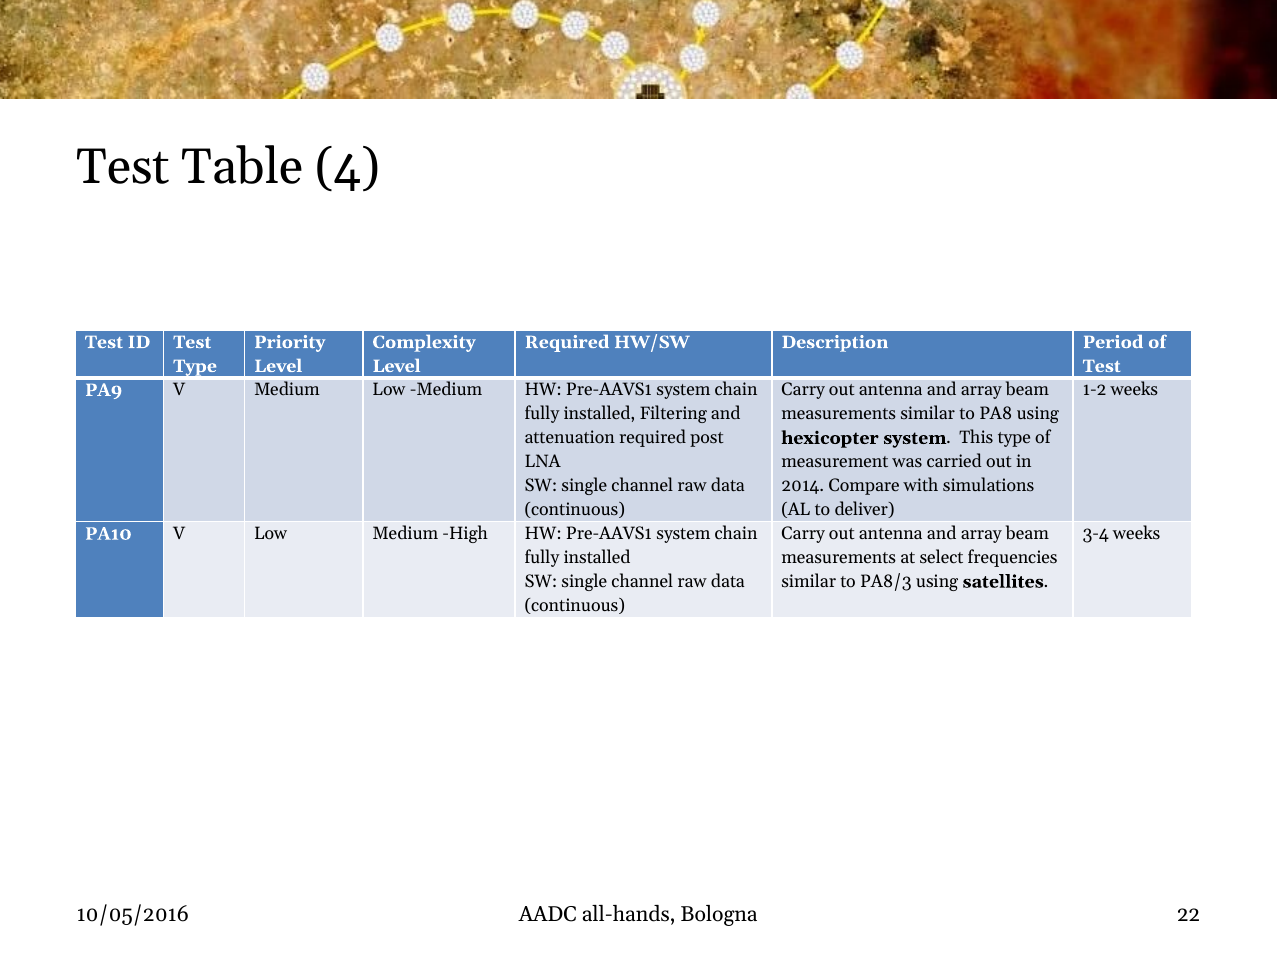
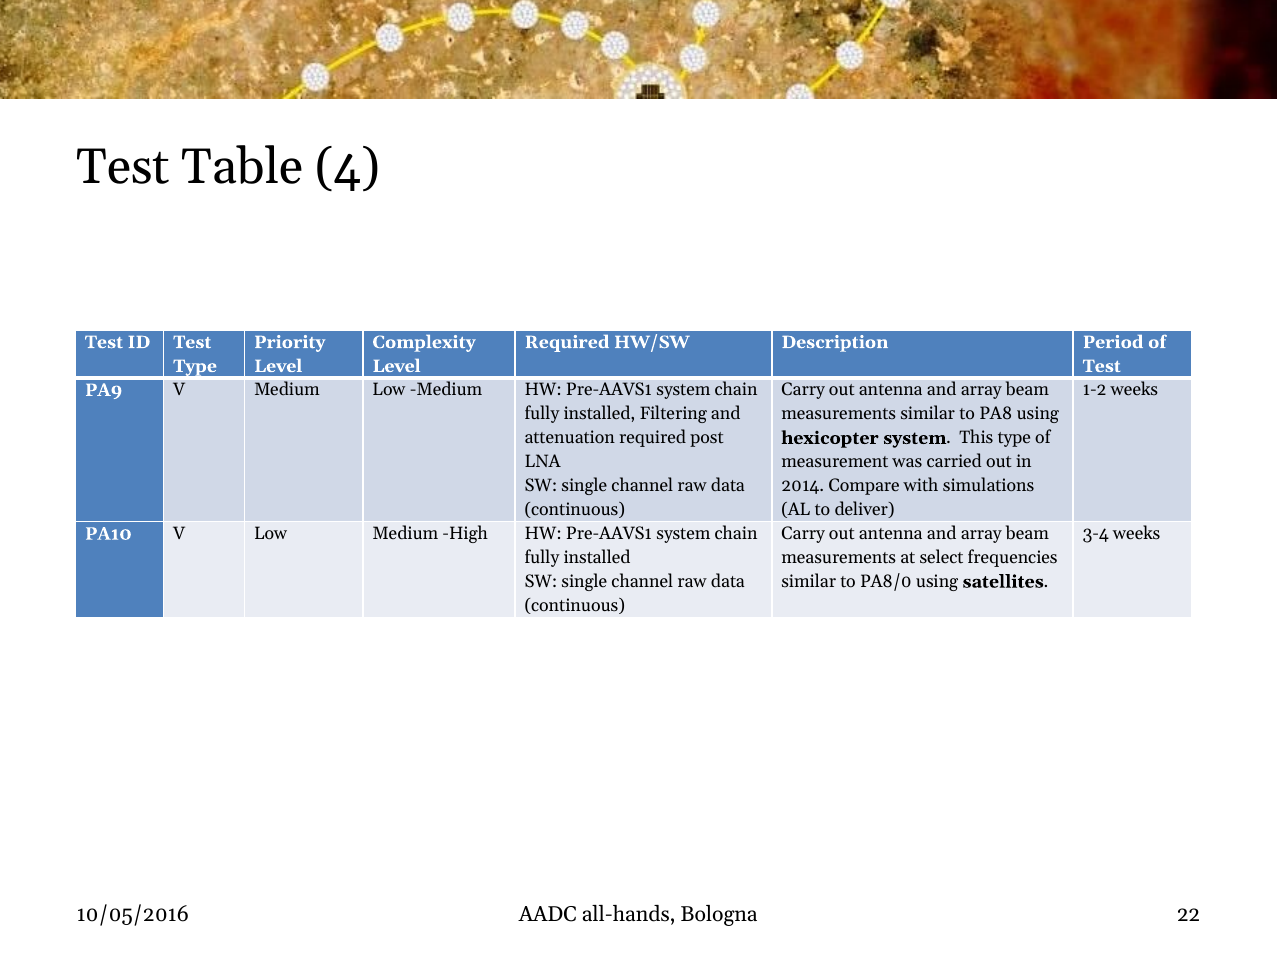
PA8/3: PA8/3 -> PA8/0 (886, 582)
